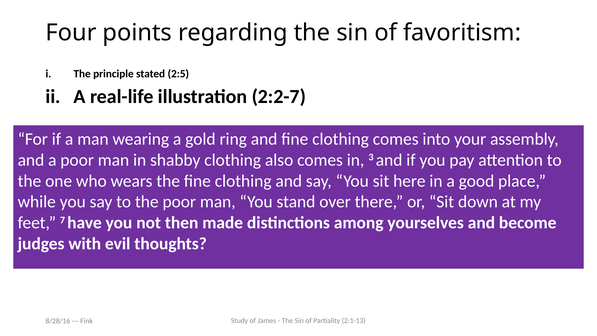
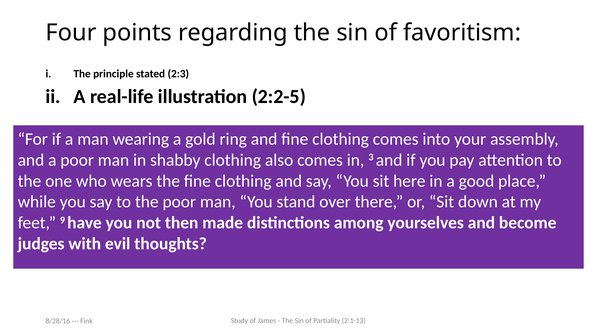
2:5: 2:5 -> 2:3 (178, 74)
2:2-7: 2:2-7 -> 2:2-5 (279, 97)
7: 7 -> 9 (62, 220)
